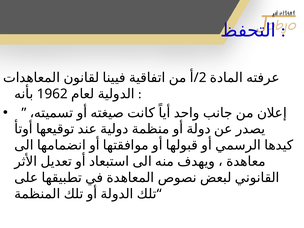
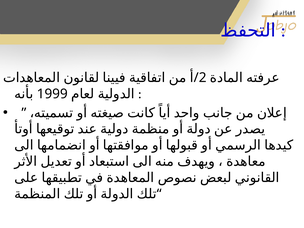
1962: 1962 -> 1999 (52, 94)
